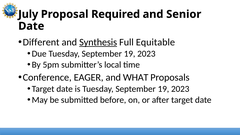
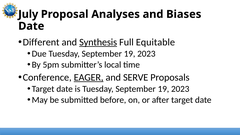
Required: Required -> Analyses (116, 14)
Senior: Senior -> Biases (184, 14)
EAGER underline: none -> present (89, 77)
WHAT: WHAT -> SERVE (136, 77)
